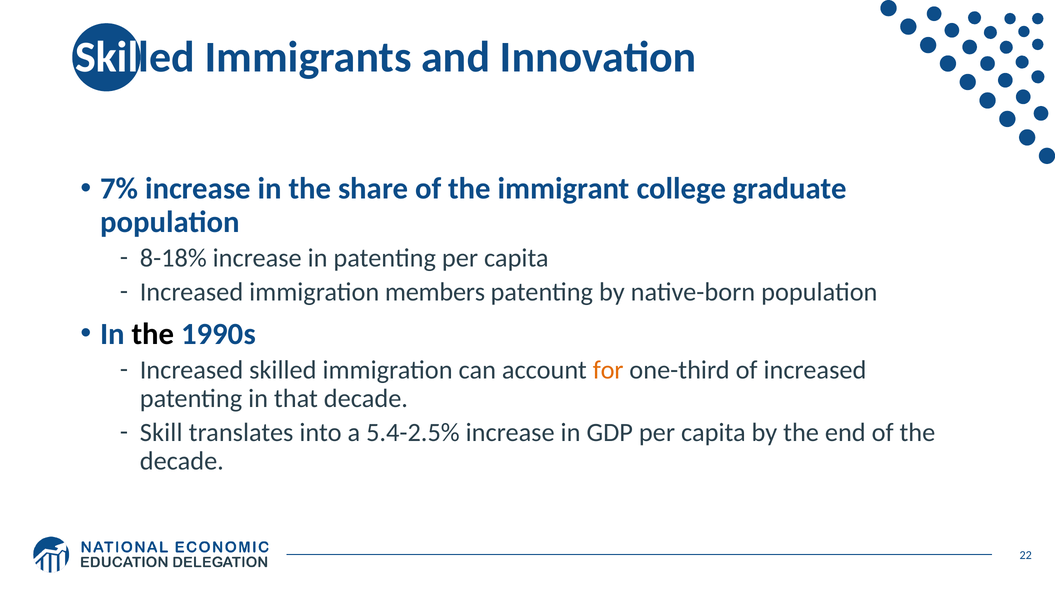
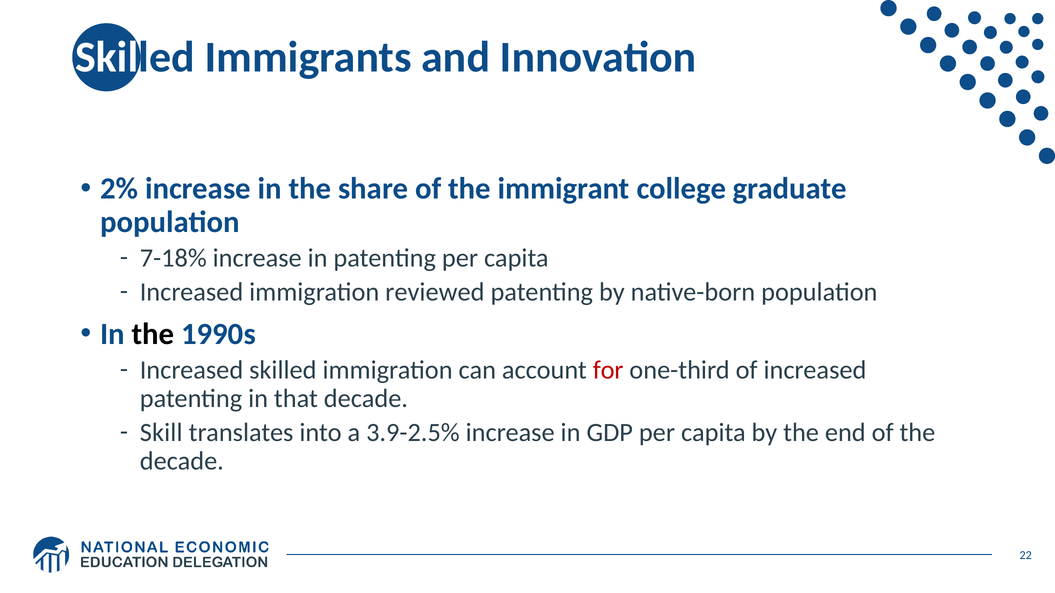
7%: 7% -> 2% (119, 189)
8-18%: 8-18% -> 7-18% (173, 258)
members: members -> reviewed (435, 292)
for colour: orange -> red (608, 371)
5.4-2.5%: 5.4-2.5% -> 3.9-2.5% (413, 433)
